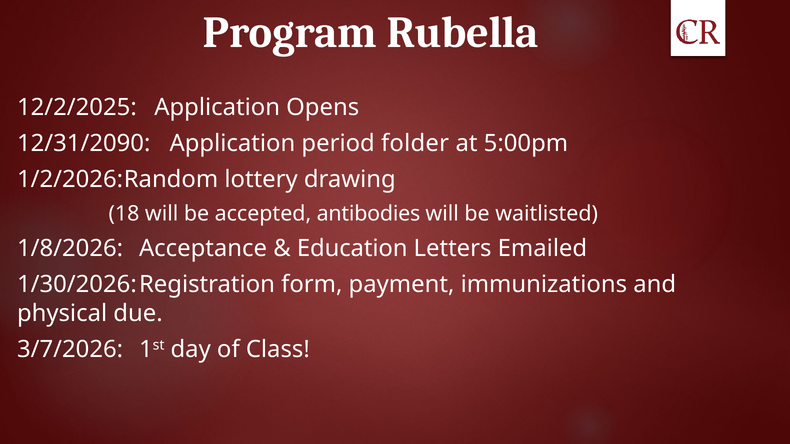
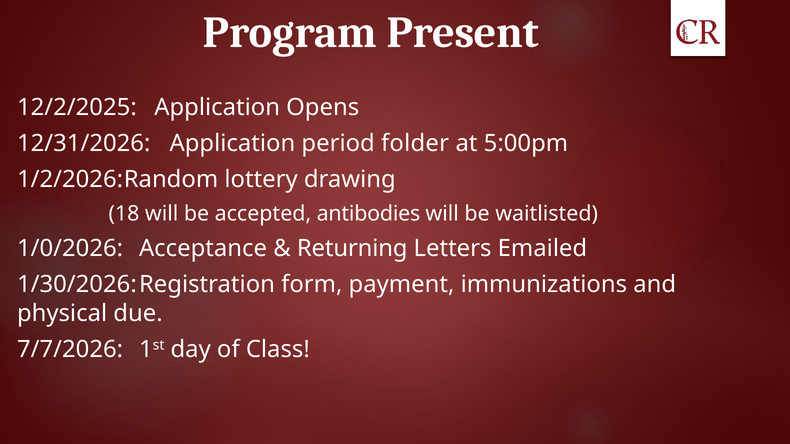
Rubella: Rubella -> Present (463, 33)
12/31/2090: 12/31/2090 -> 12/31/2026 (84, 143)
1/8/2026: 1/8/2026 -> 1/0/2026 (70, 249)
Education: Education -> Returning (352, 249)
3/7/2026: 3/7/2026 -> 7/7/2026 (70, 349)
